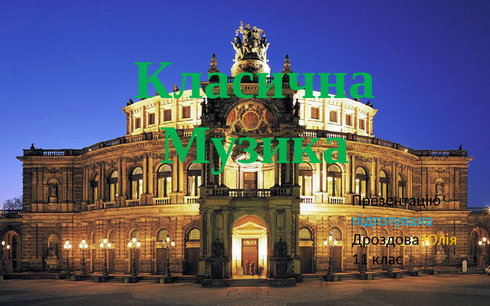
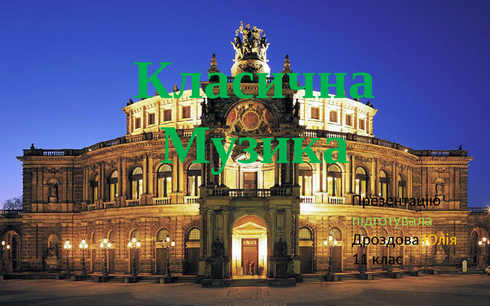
підготувала colour: light blue -> light green (392, 220)
